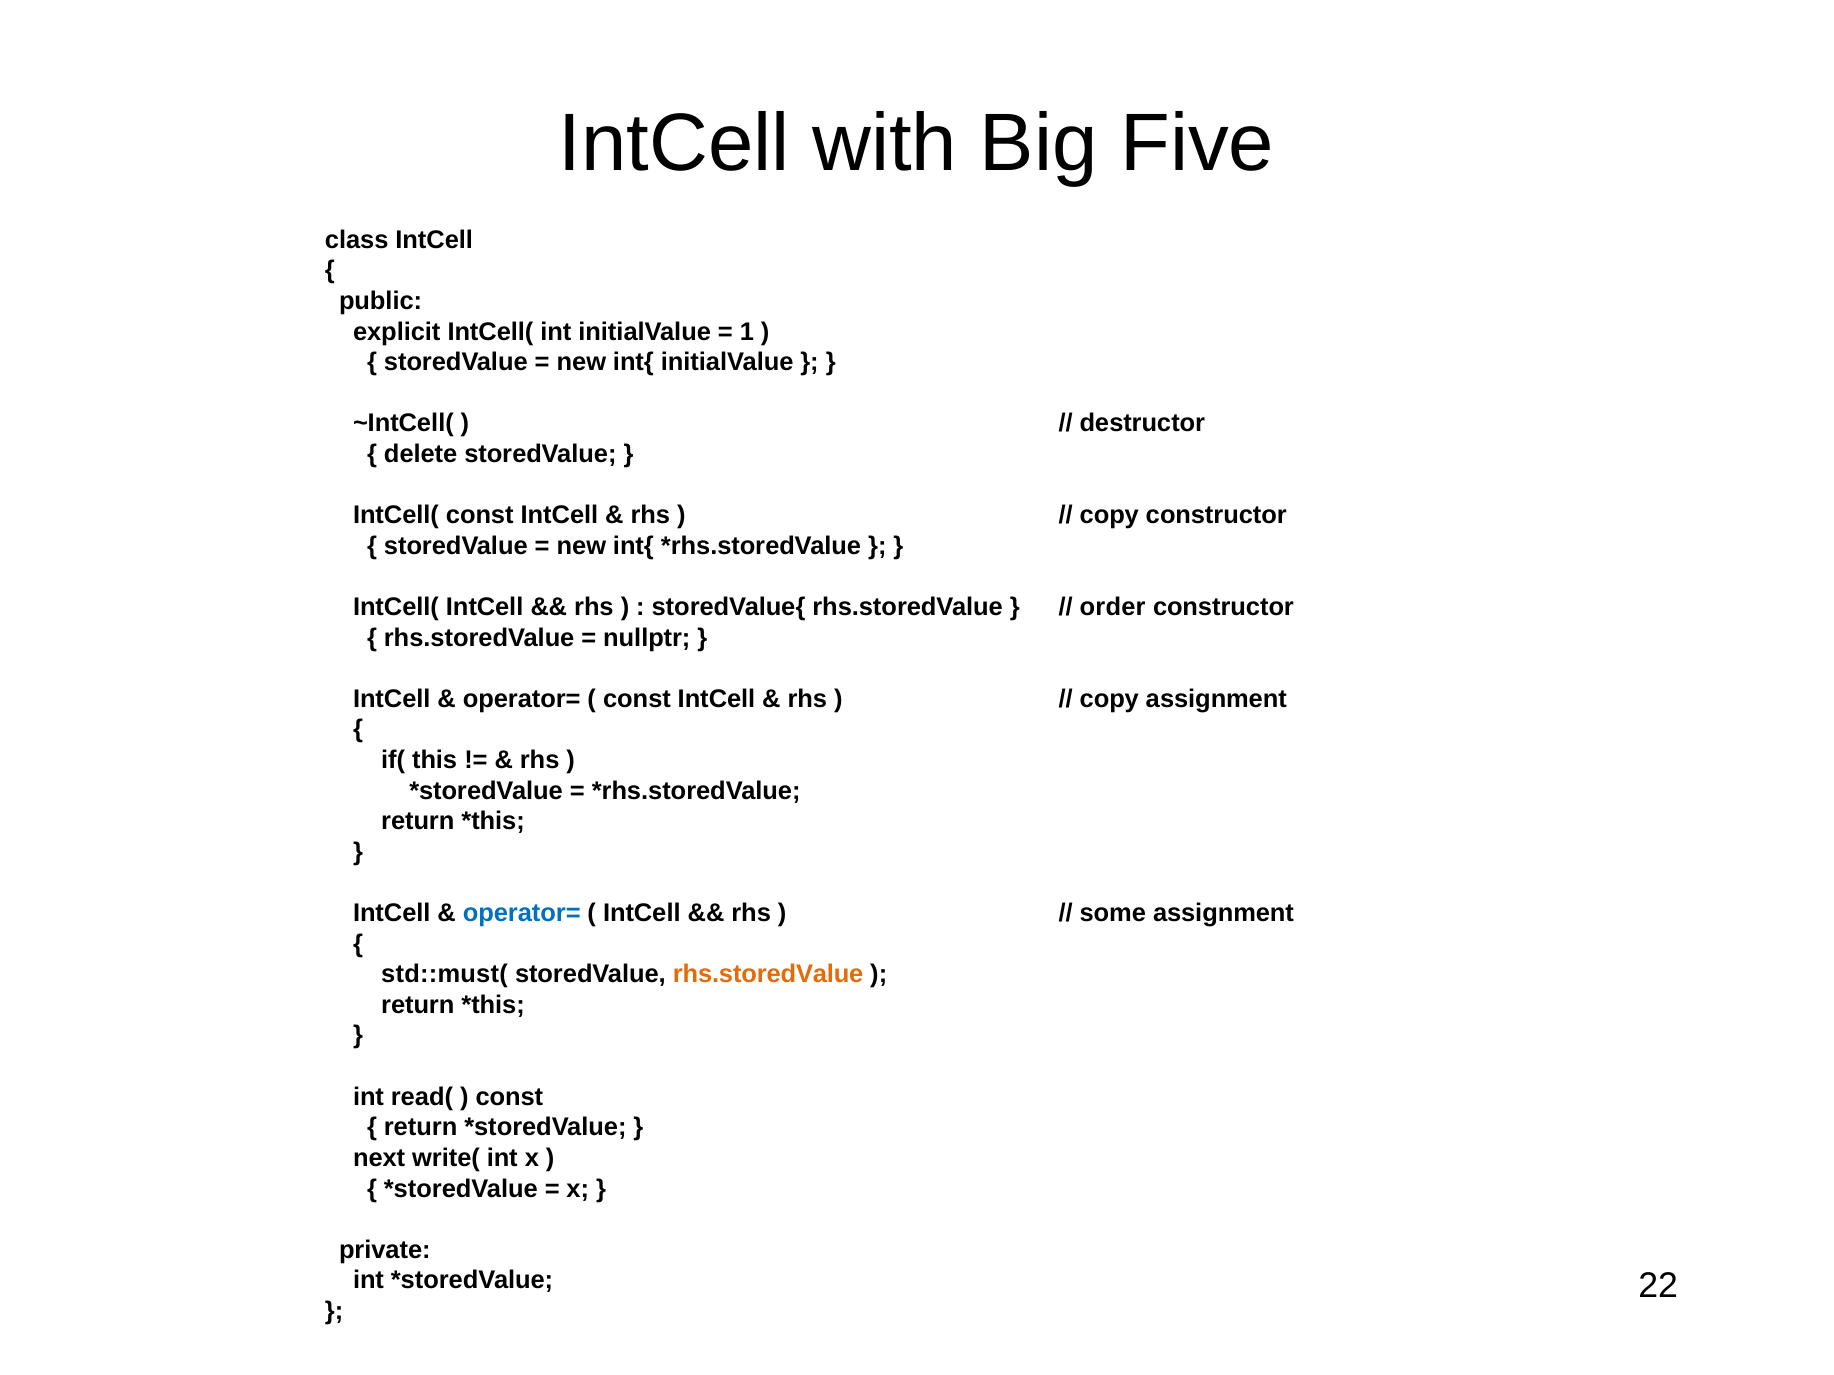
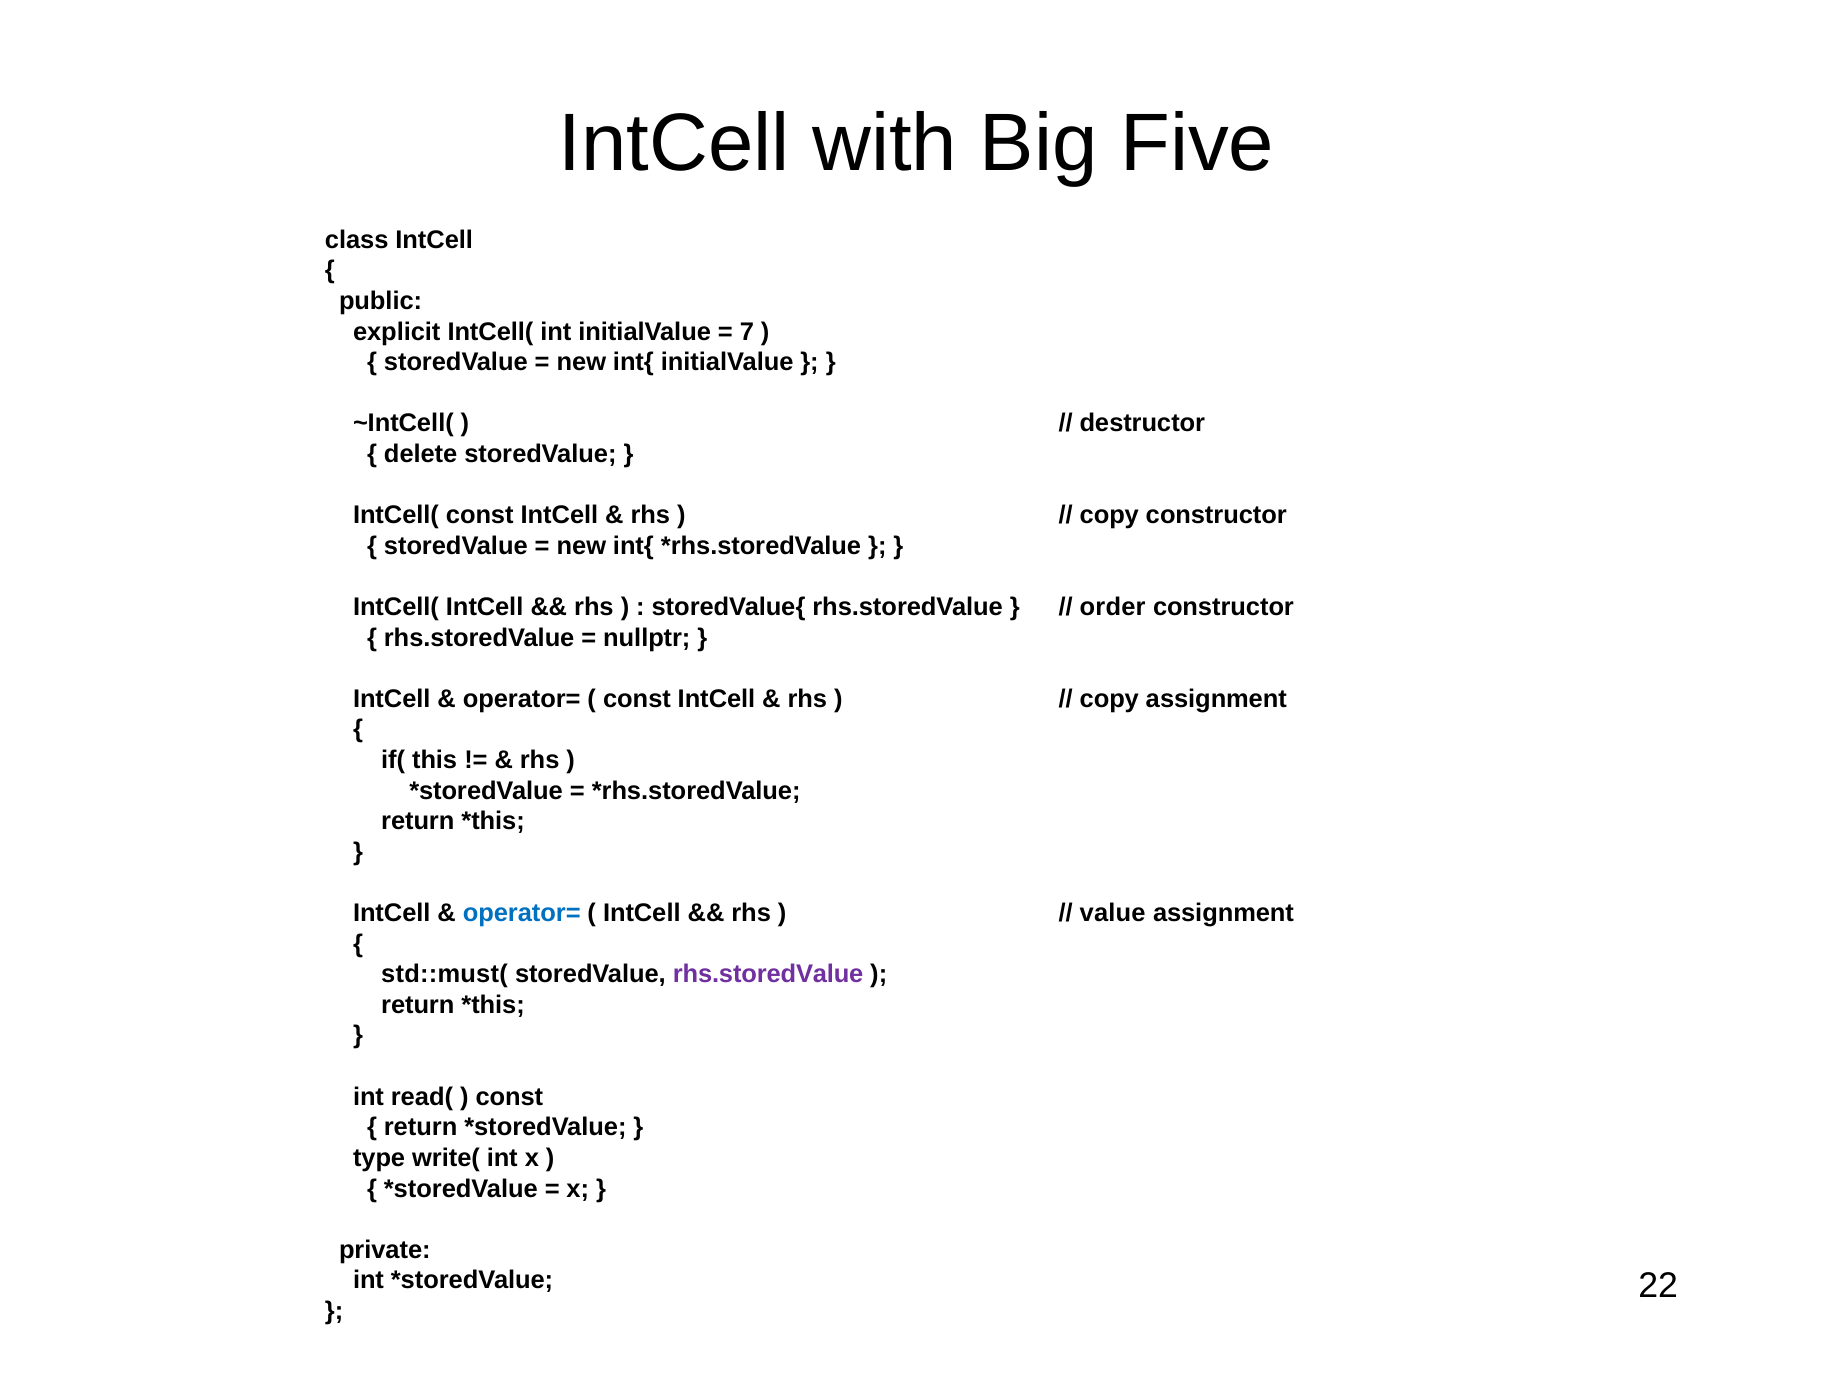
1: 1 -> 7 (747, 332)
some: some -> value (1113, 914)
rhs.storedValue colour: orange -> purple (768, 975)
next: next -> type (379, 1158)
